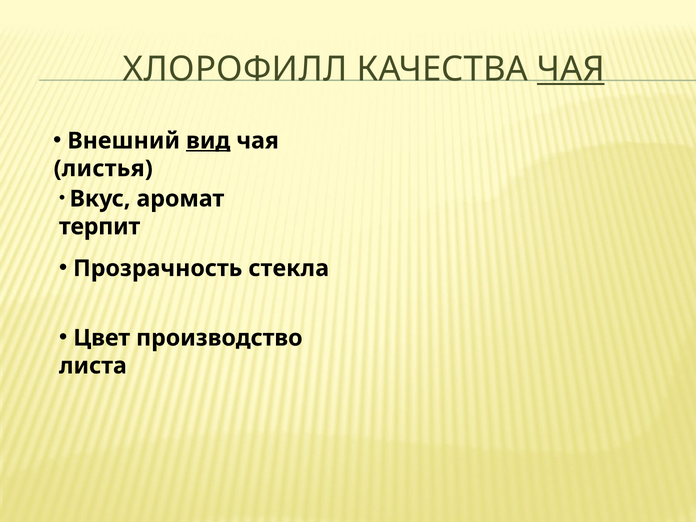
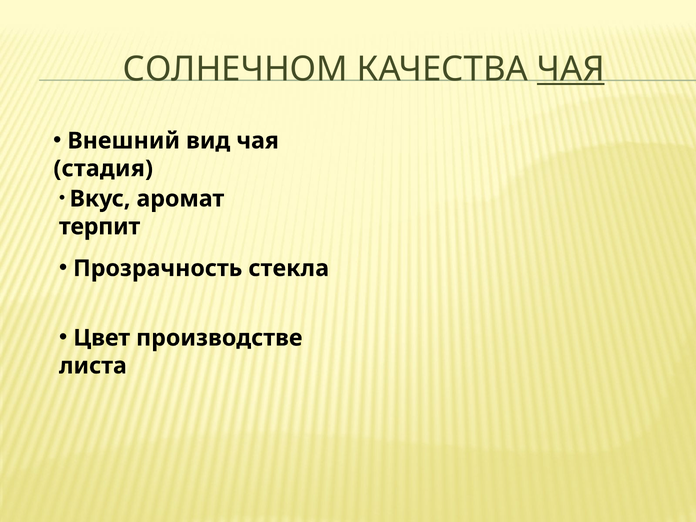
ХЛОРОФИЛЛ: ХЛОРОФИЛЛ -> СОЛНЕЧНОМ (235, 69)
вид underline: present -> none (208, 141)
листья: листья -> стадия (103, 169)
производство: производство -> производстве (219, 338)
